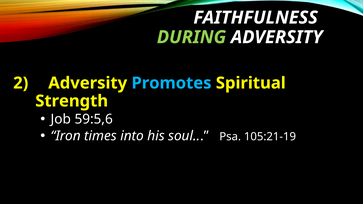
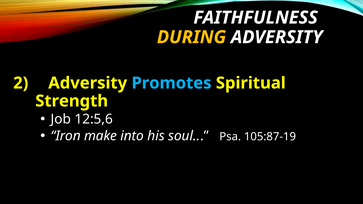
DURING colour: light green -> yellow (191, 37)
59:5,6: 59:5,6 -> 12:5,6 (94, 119)
times: times -> make (101, 136)
105:21-19: 105:21-19 -> 105:87-19 (270, 137)
